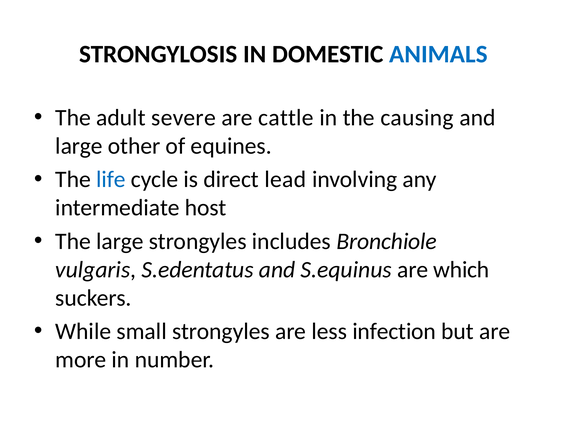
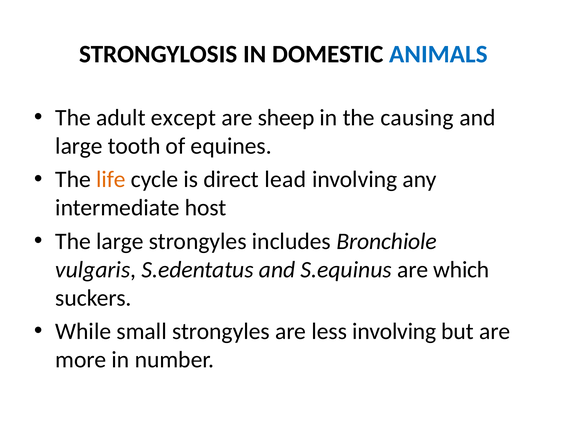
severe: severe -> except (184, 118)
cattle: cattle -> sheep (286, 118)
other: other -> tooth (134, 146)
life colour: blue -> orange (111, 180)
less infection: infection -> involving (394, 331)
